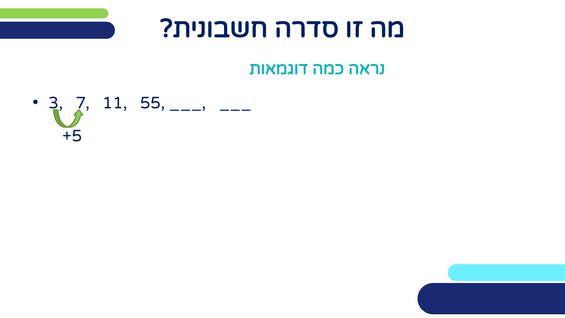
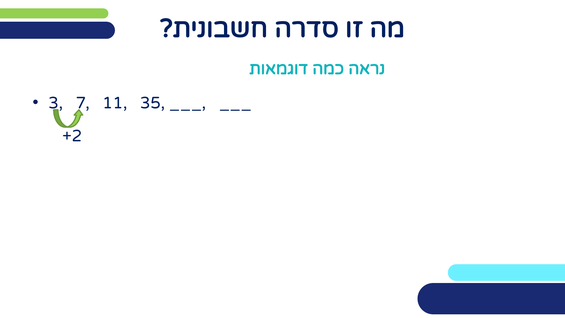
55: 55 -> 35 (153, 103)
+5: +5 -> +2 (72, 136)
